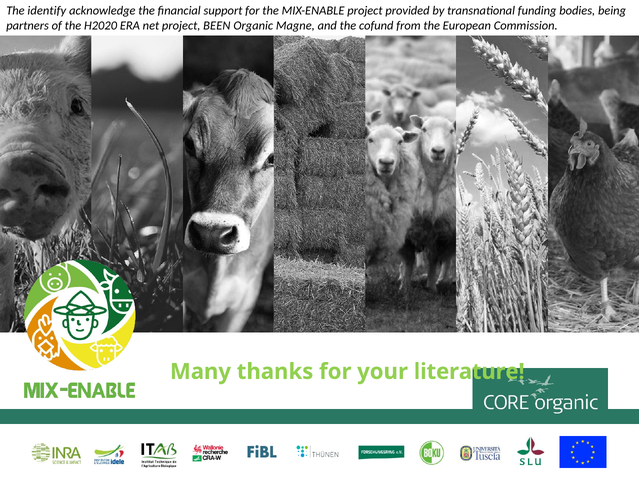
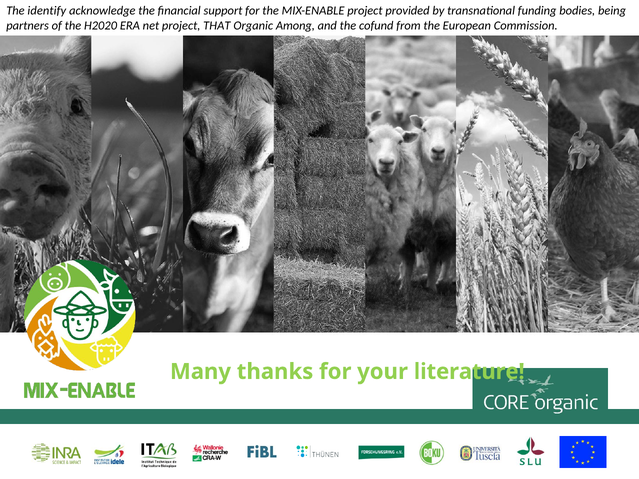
BEEN: BEEN -> THAT (217, 26)
Magne: Magne -> Among (295, 26)
